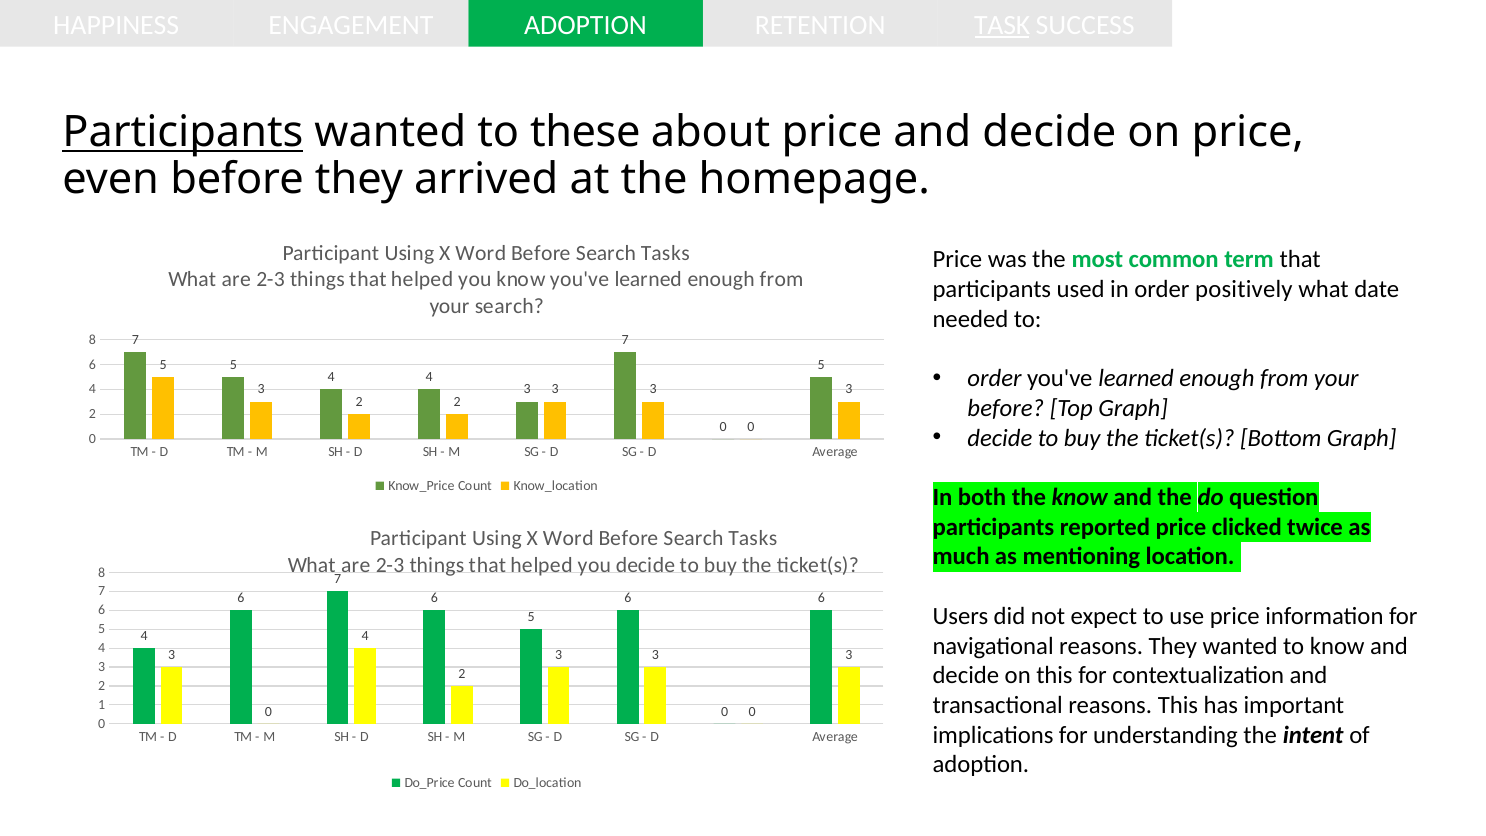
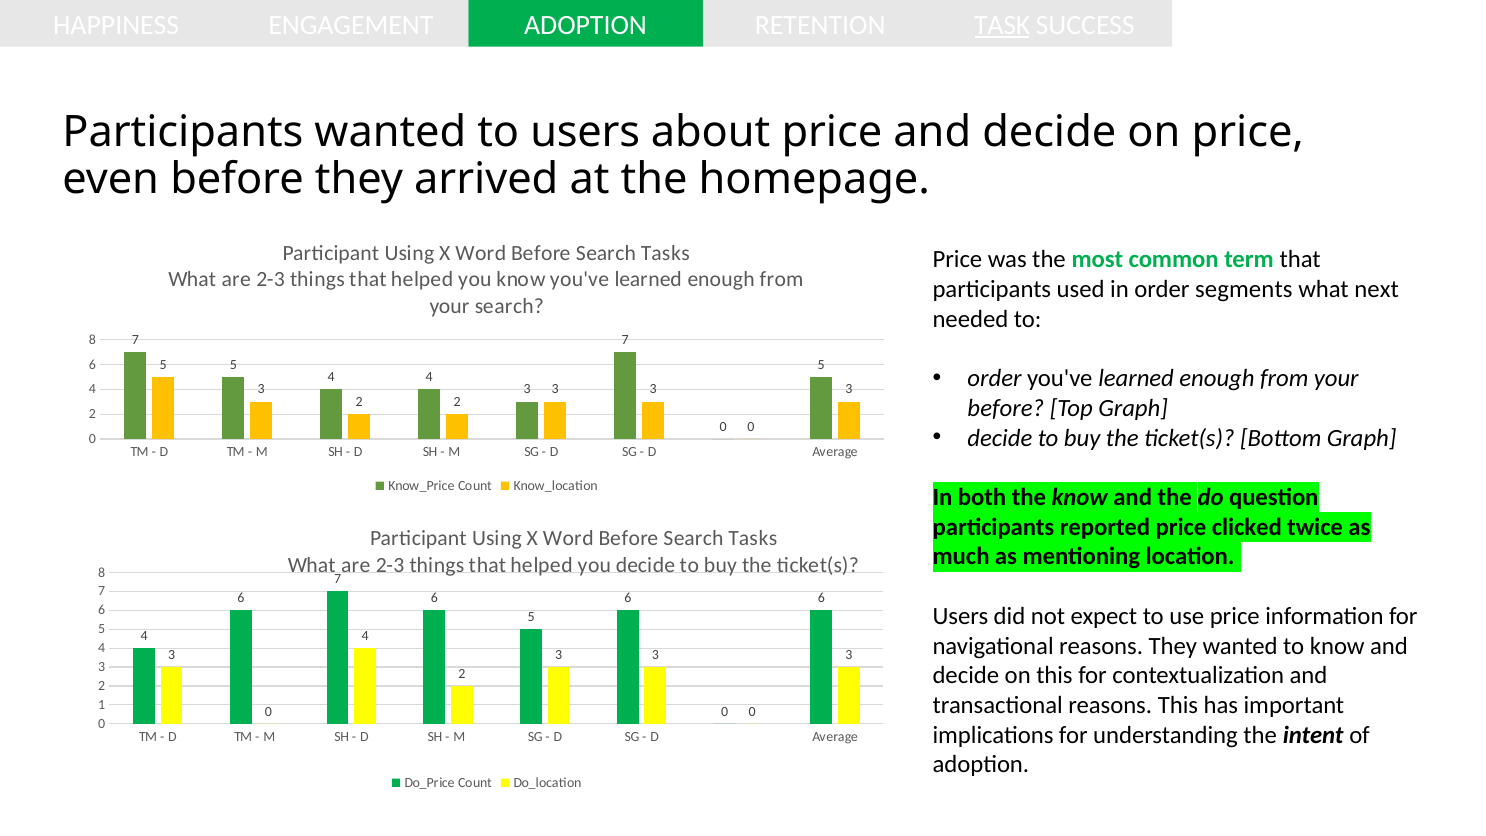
Participants underline: present -> none (183, 132)
to these: these -> users (585, 132)
positively: positively -> segments (1244, 289)
date: date -> next (1377, 289)
